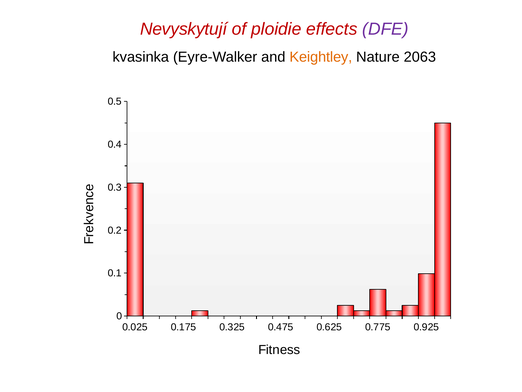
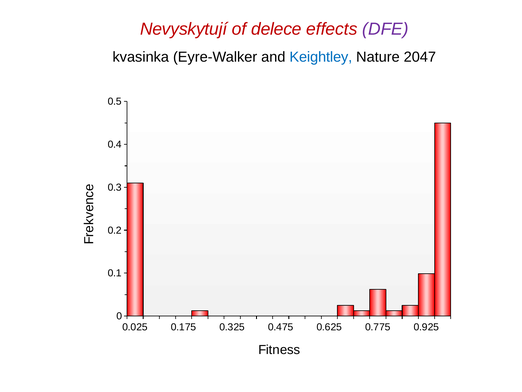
ploidie: ploidie -> delece (276, 29)
Keightley colour: orange -> blue (321, 57)
2063: 2063 -> 2047 (420, 57)
